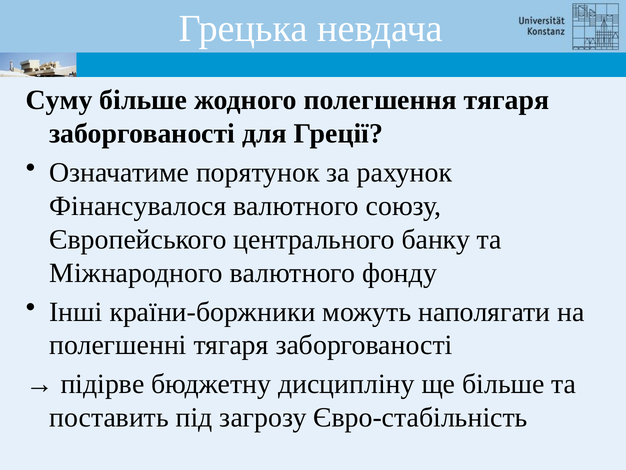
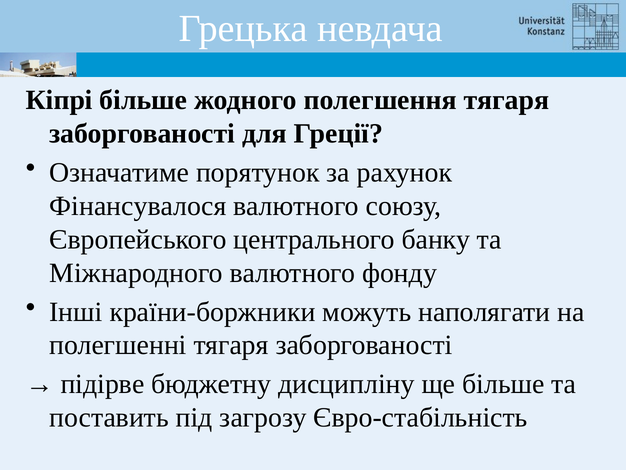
Суму: Суму -> Кіпрі (59, 100)
